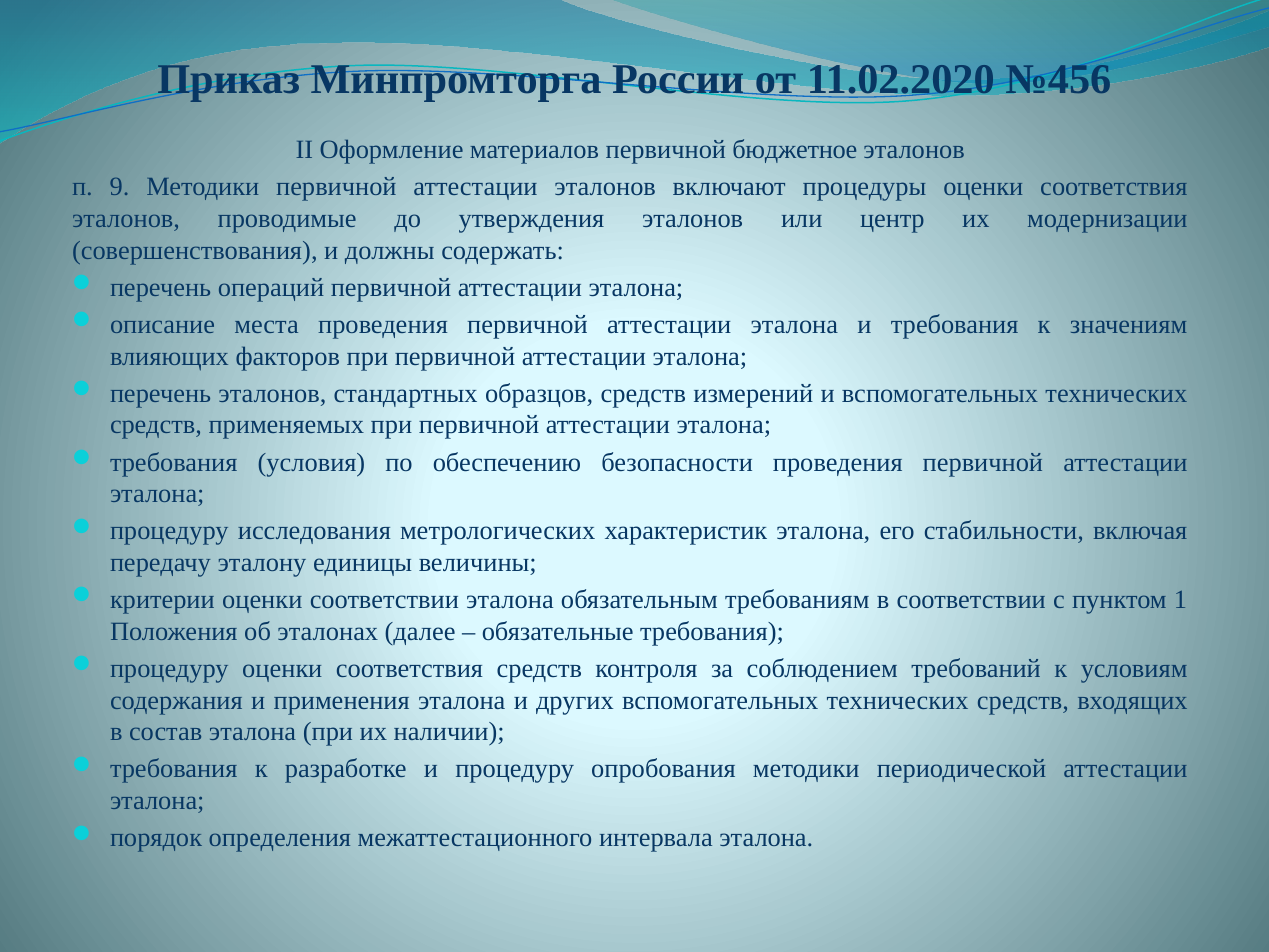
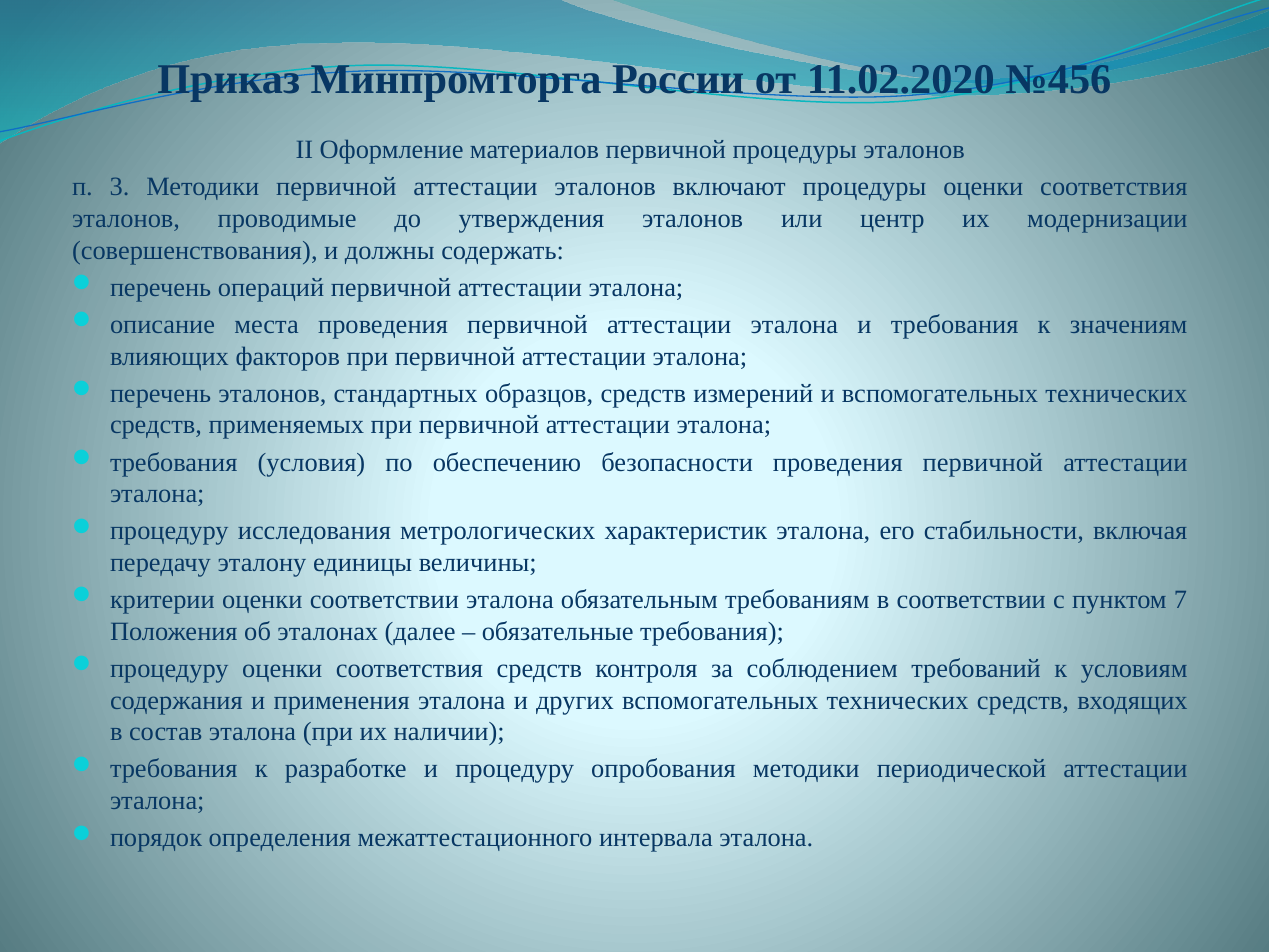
первичной бюджетное: бюджетное -> процедуры (795, 150)
9: 9 -> 3 (120, 187)
1: 1 -> 7 (1181, 600)
